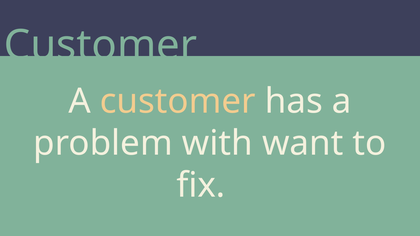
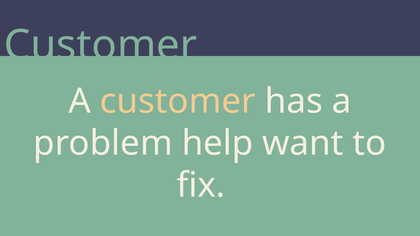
with: with -> help (218, 143)
